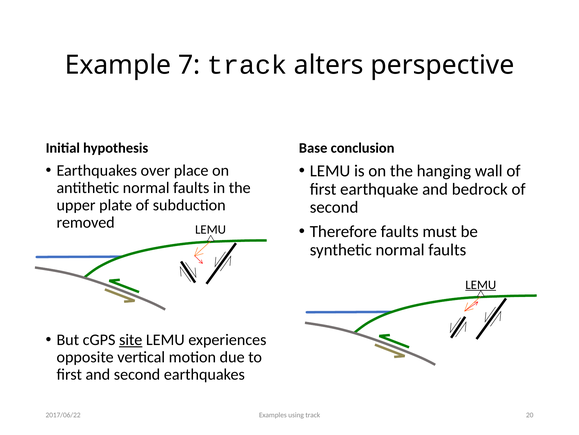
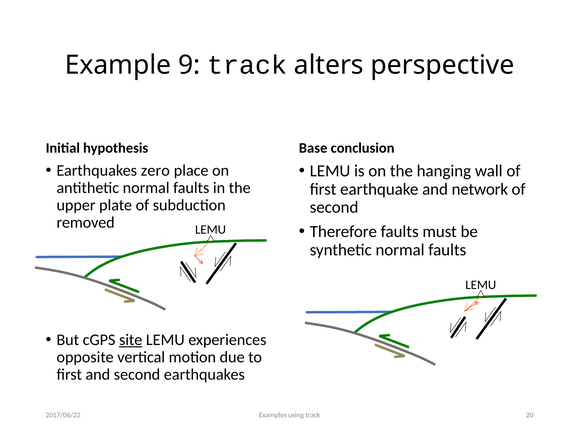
7: 7 -> 9 (189, 65)
over: over -> zero (155, 170)
bedrock: bedrock -> network (480, 189)
LEMU underline: present -> none (481, 284)
